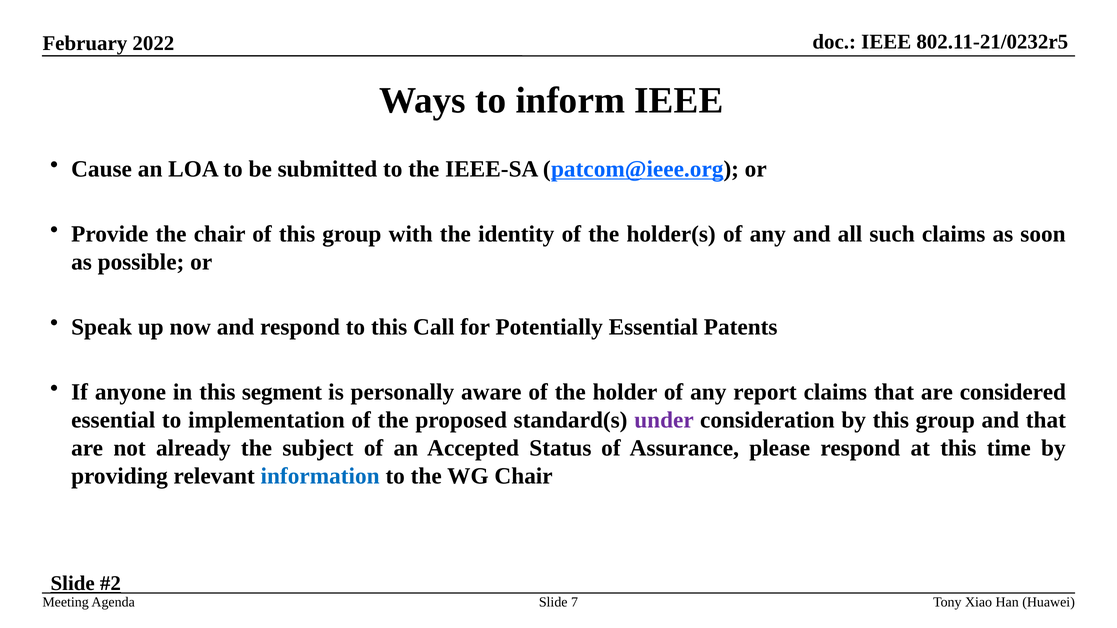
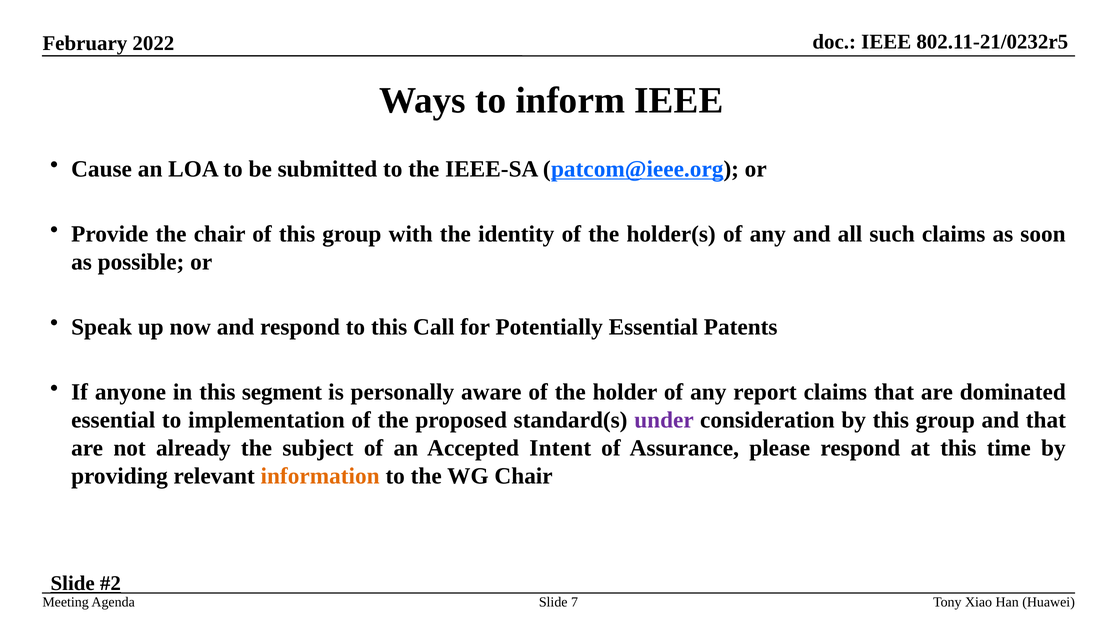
considered: considered -> dominated (1013, 392)
Status: Status -> Intent (560, 448)
information colour: blue -> orange (320, 476)
